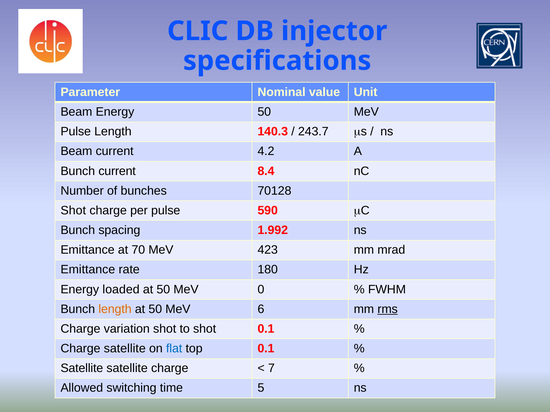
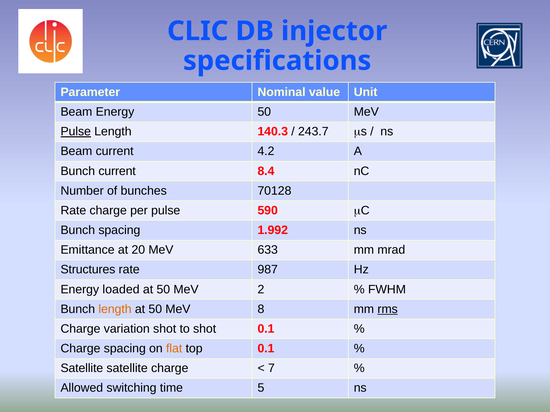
Pulse underline: none -> present (76, 132)
Shot: Shot -> Rate (73, 211)
70: 70 -> 20 (138, 250)
423: 423 -> 633 (268, 250)
Emittance: Emittance -> Structures (88, 270)
180: 180 -> 987 (268, 270)
0: 0 -> 2 (261, 290)
6: 6 -> 8 (261, 309)
Charge satellite: satellite -> spacing (125, 349)
flat colour: blue -> orange (174, 349)
